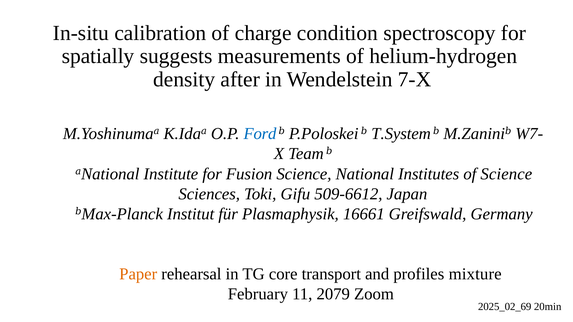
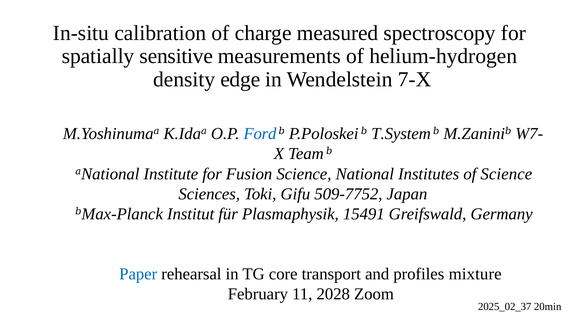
condition: condition -> measured (338, 33)
suggests: suggests -> sensitive (176, 56)
after: after -> edge (240, 79)
509-6612: 509-6612 -> 509-7752 (348, 194)
16661: 16661 -> 15491 (364, 214)
Paper colour: orange -> blue (138, 274)
2079: 2079 -> 2028 (333, 294)
2025_02_69: 2025_02_69 -> 2025_02_37 (505, 307)
